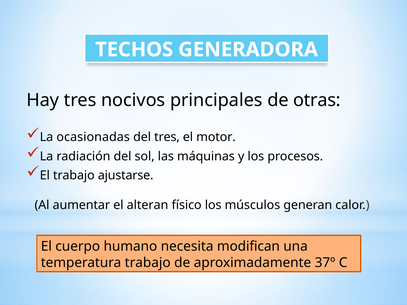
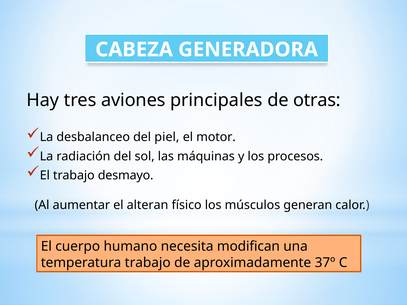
TECHOS: TECHOS -> CABEZA (134, 50)
nocivos: nocivos -> aviones (133, 100)
ocasionadas: ocasionadas -> desbalanceo (93, 137)
del tres: tres -> piel (167, 137)
ajustarse: ajustarse -> desmayo (126, 176)
